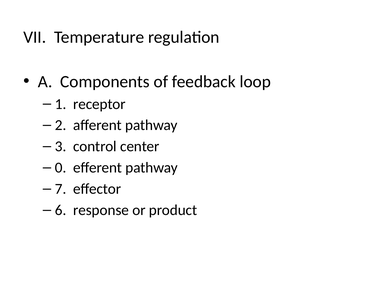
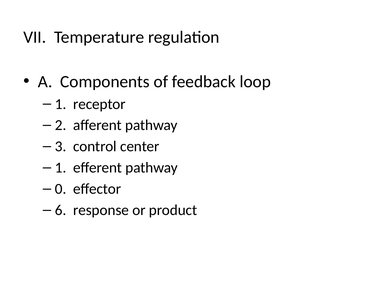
0: 0 -> 1 (61, 168)
7: 7 -> 0 (61, 189)
